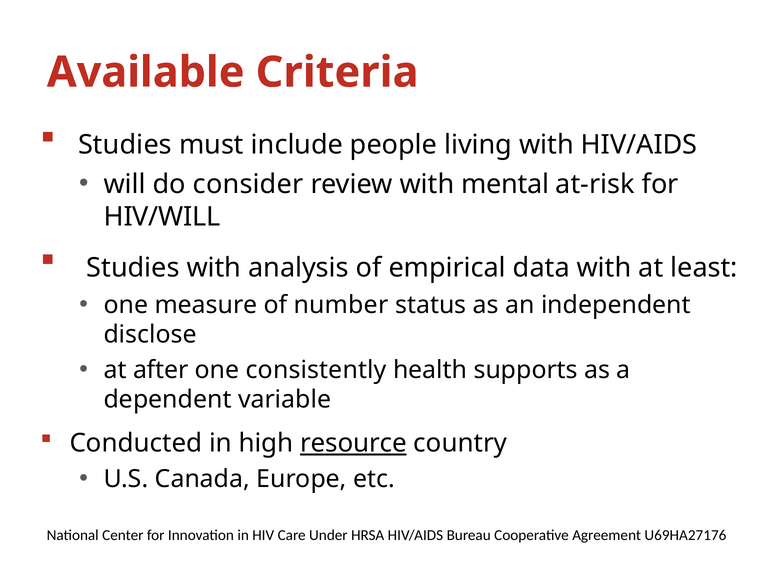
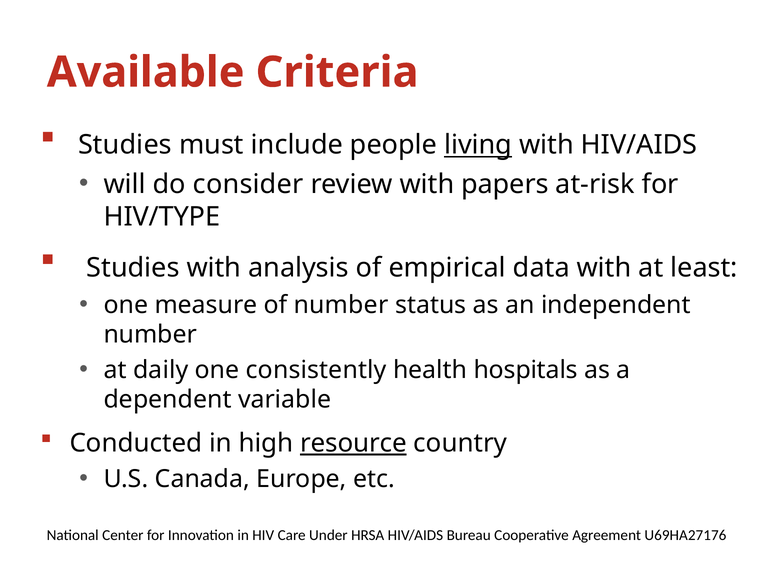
living underline: none -> present (478, 145)
mental: mental -> papers (505, 184)
HIV/WILL: HIV/WILL -> HIV/TYPE (162, 217)
disclose: disclose -> number (150, 335)
after: after -> daily (161, 370)
supports: supports -> hospitals (526, 370)
